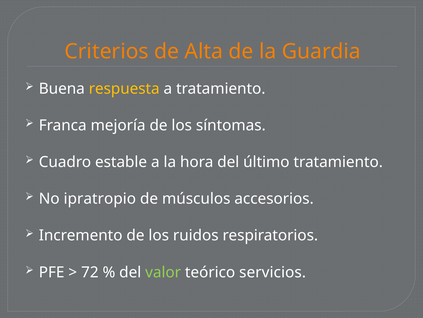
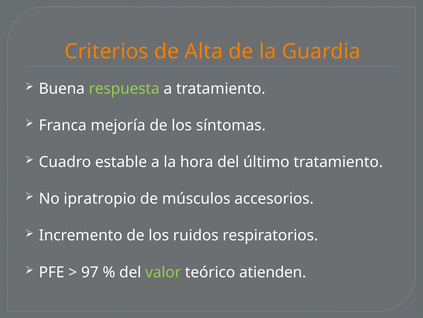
respuesta colour: yellow -> light green (124, 88)
72: 72 -> 97 (90, 272)
servicios: servicios -> atienden (273, 272)
